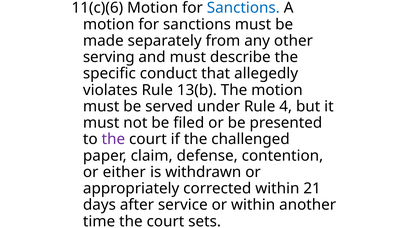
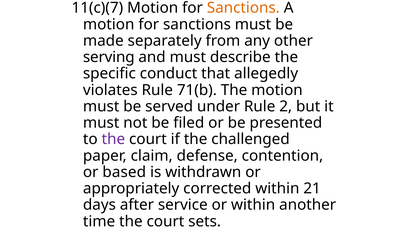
11(c)(6: 11(c)(6 -> 11(c)(7 (97, 8)
Sanctions colour: blue -> orange (243, 8)
13(b: 13(b -> 71(b (197, 90)
4: 4 -> 2 (286, 107)
either: either -> based (124, 172)
